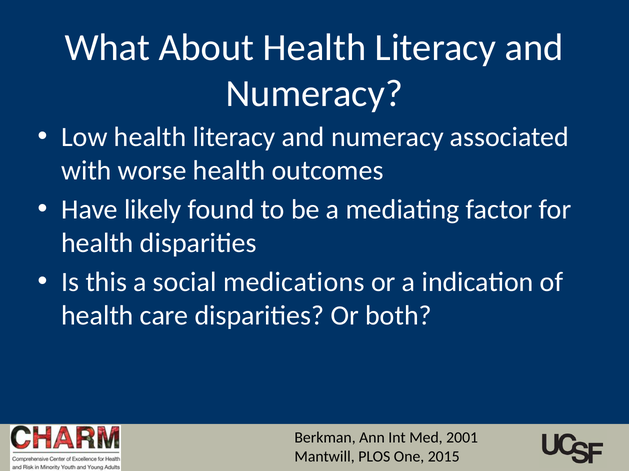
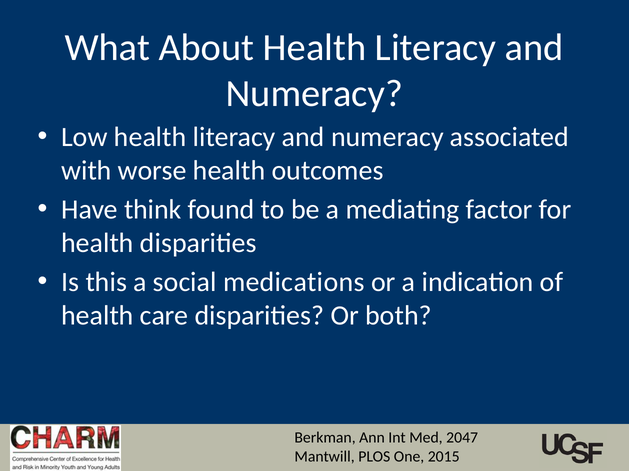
likely: likely -> think (153, 210)
2001: 2001 -> 2047 (462, 438)
